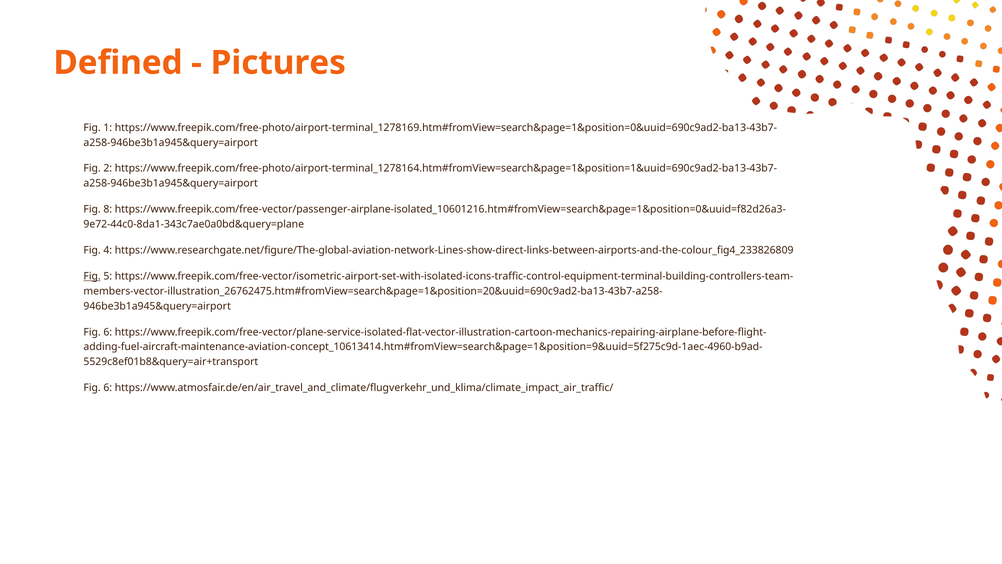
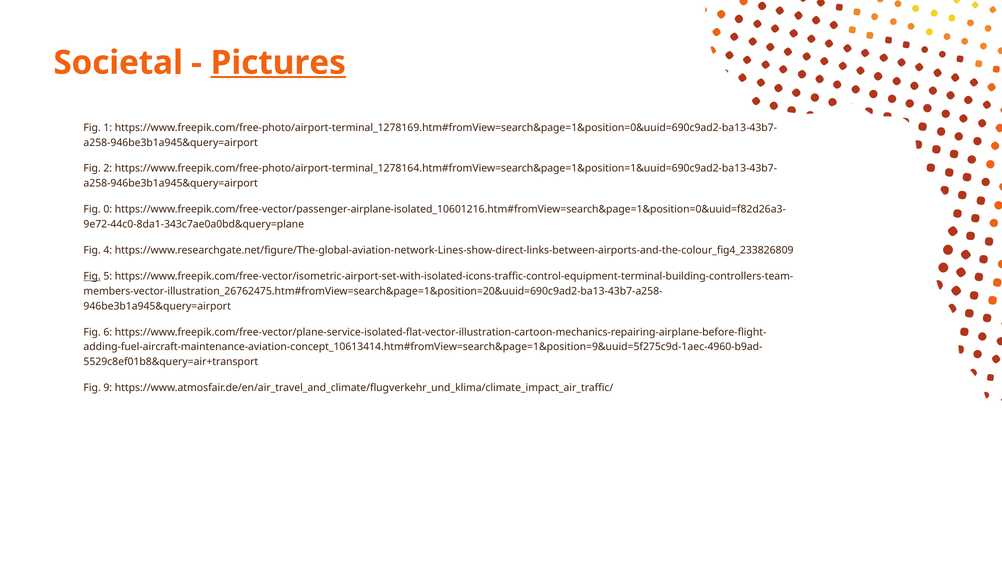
Defined: Defined -> Societal (118, 63)
Pictures underline: none -> present (278, 63)
8: 8 -> 0 (108, 209)
6: 6 -> 9 (108, 388)
